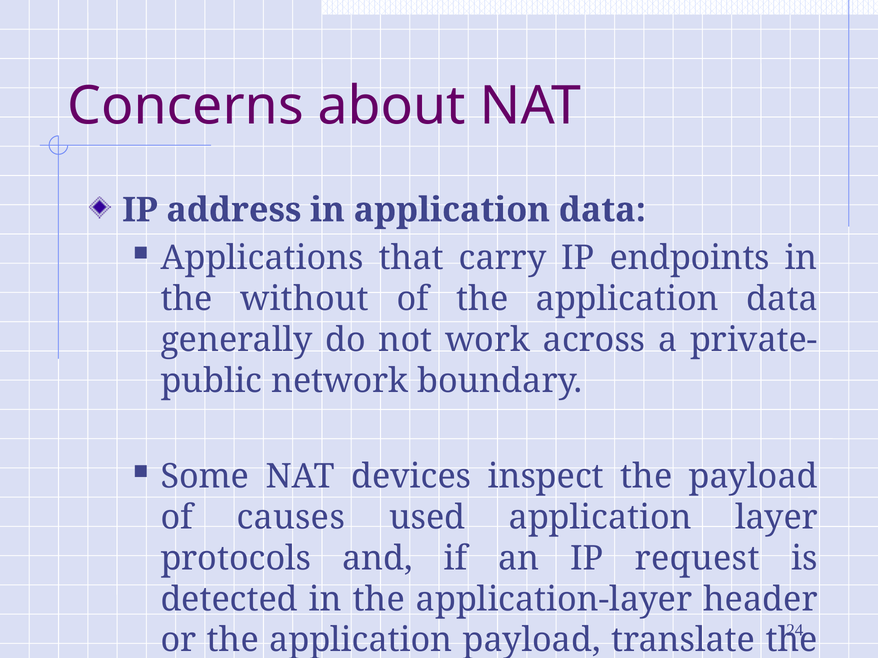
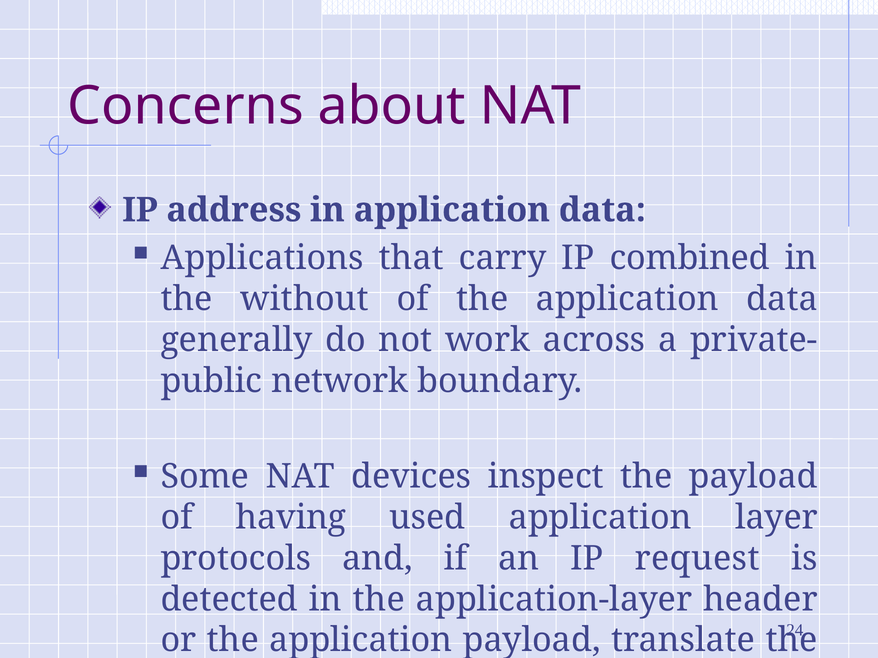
endpoints: endpoints -> combined (690, 258)
causes: causes -> having (291, 518)
